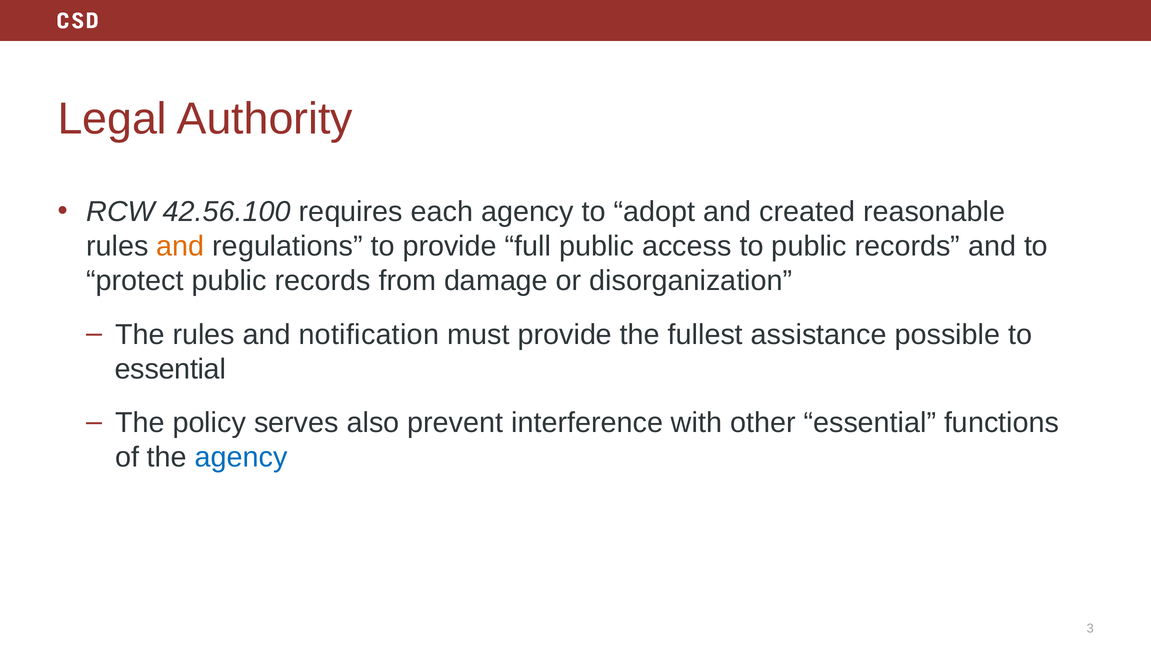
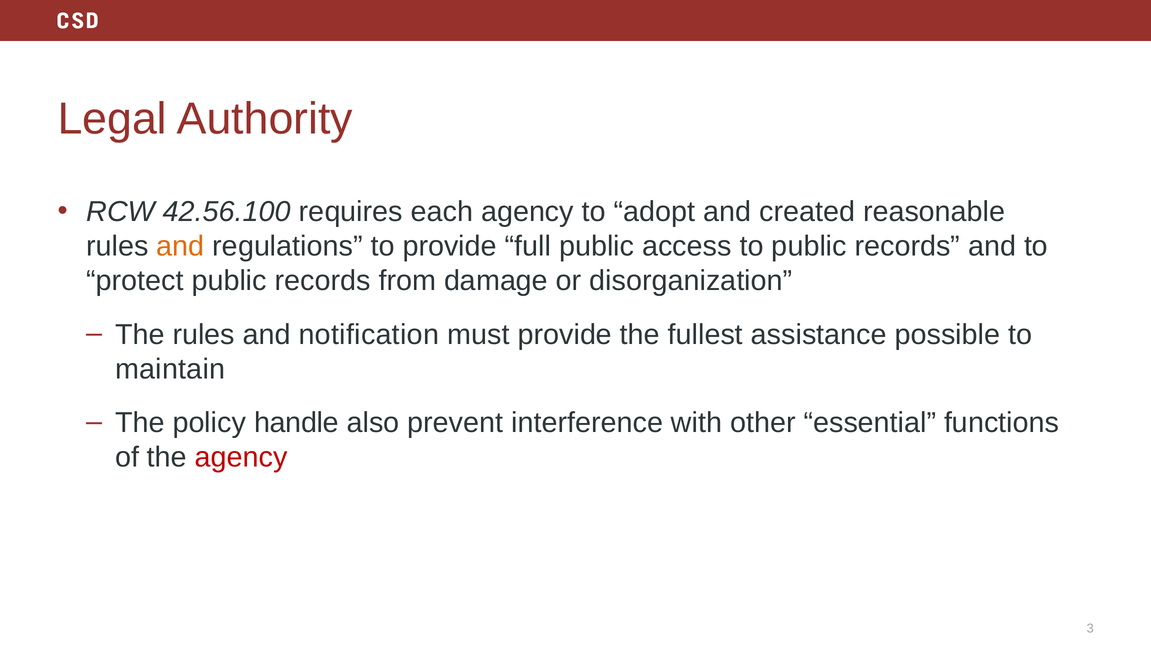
essential: essential -> maintain (170, 369)
serves: serves -> handle (296, 422)
agency colour: blue -> red (241, 457)
